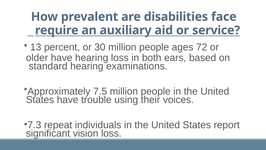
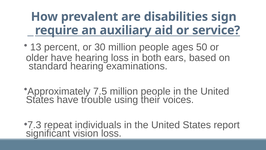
face: face -> sign (224, 17)
72: 72 -> 50 (202, 47)
